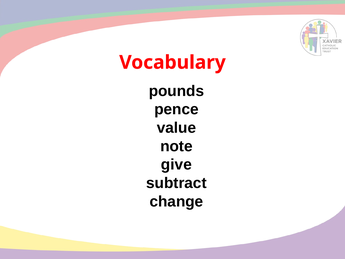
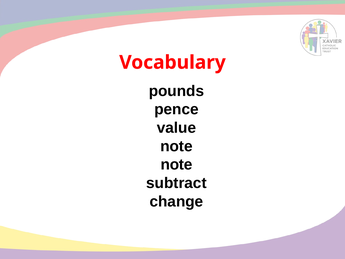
give: give -> note (177, 164)
